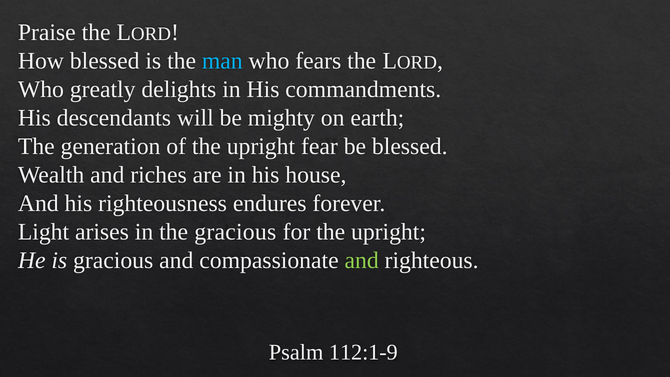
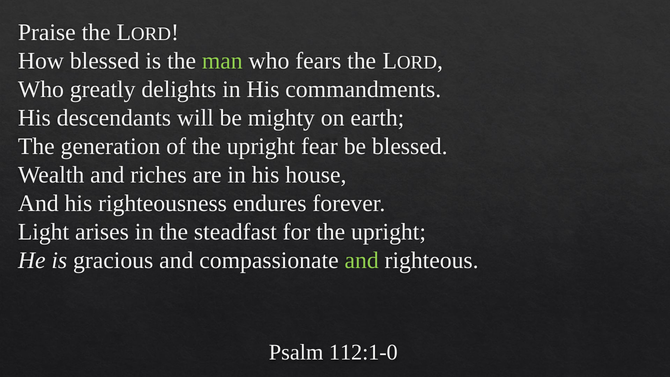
man colour: light blue -> light green (222, 61)
the gracious: gracious -> steadfast (235, 232)
112:1-9: 112:1-9 -> 112:1-0 (363, 352)
